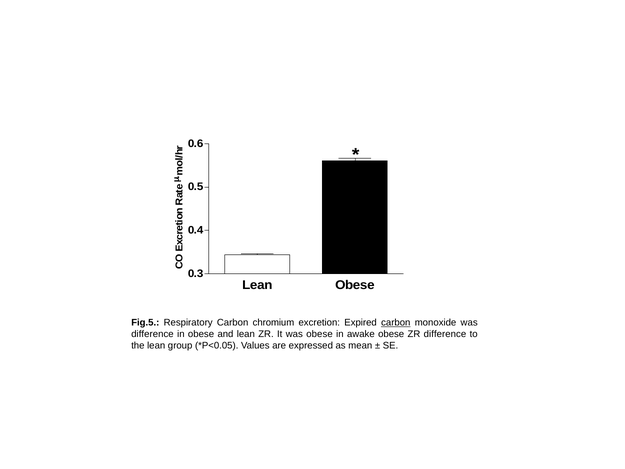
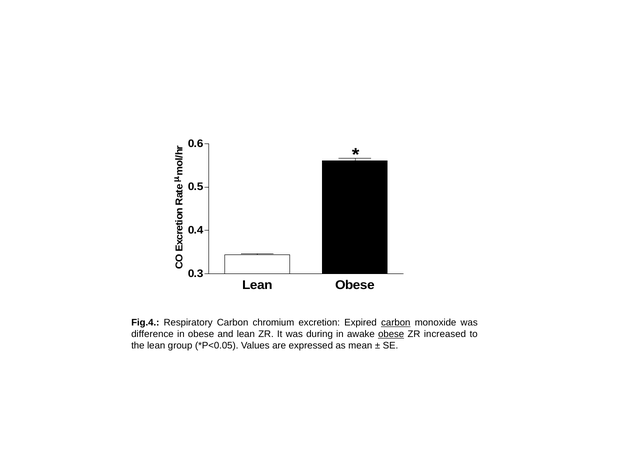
Fig.5: Fig.5 -> Fig.4 (145, 323)
was obese: obese -> during (320, 334)
obese underline: none -> present (391, 334)
ZR difference: difference -> increased (445, 334)
